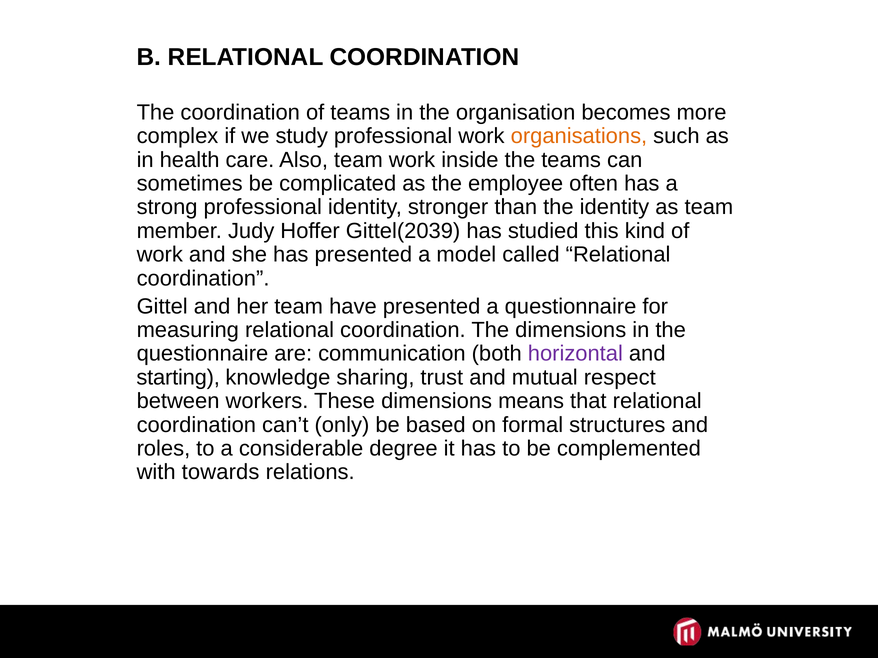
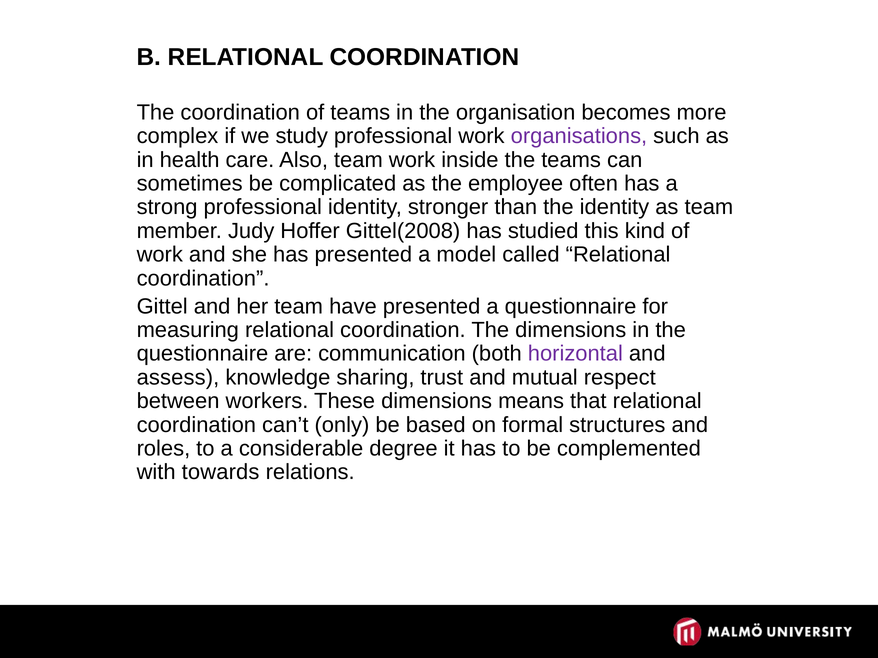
organisations colour: orange -> purple (579, 136)
Gittel(2039: Gittel(2039 -> Gittel(2008 (403, 231)
starting: starting -> assess (178, 378)
